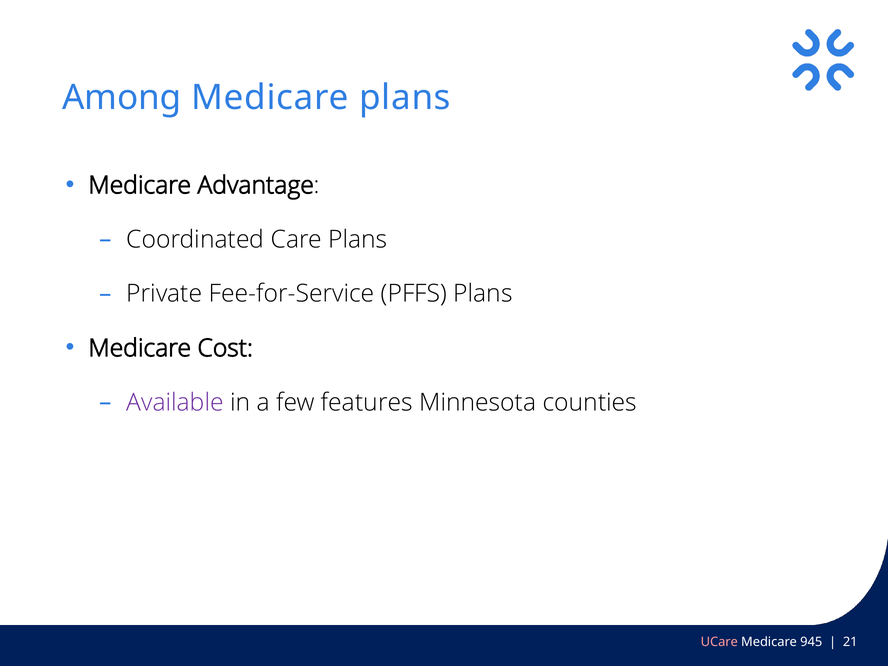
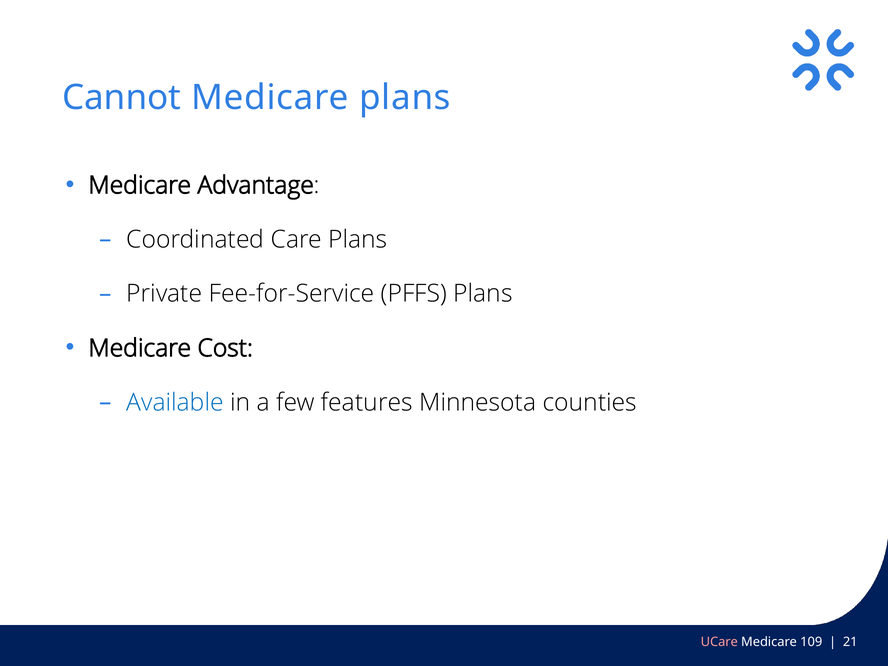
Among: Among -> Cannot (122, 98)
Available colour: purple -> blue (175, 402)
945: 945 -> 109 (811, 642)
